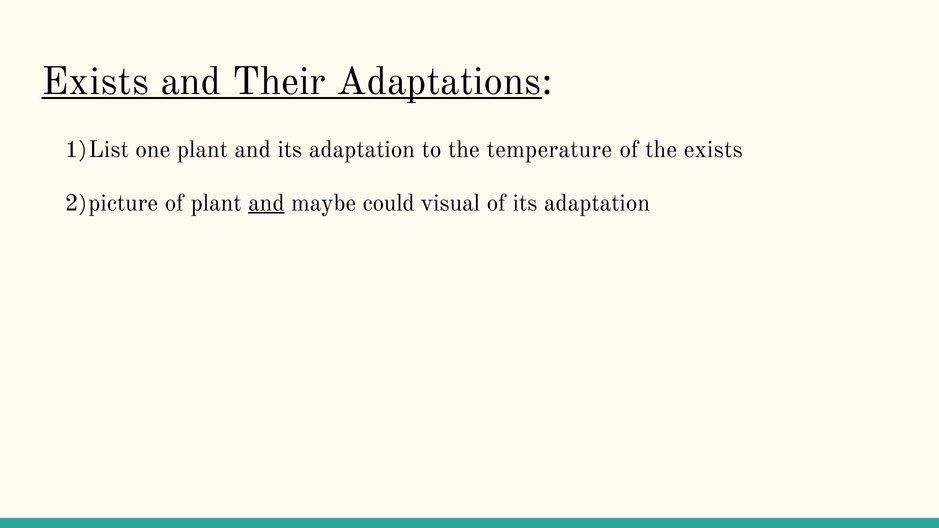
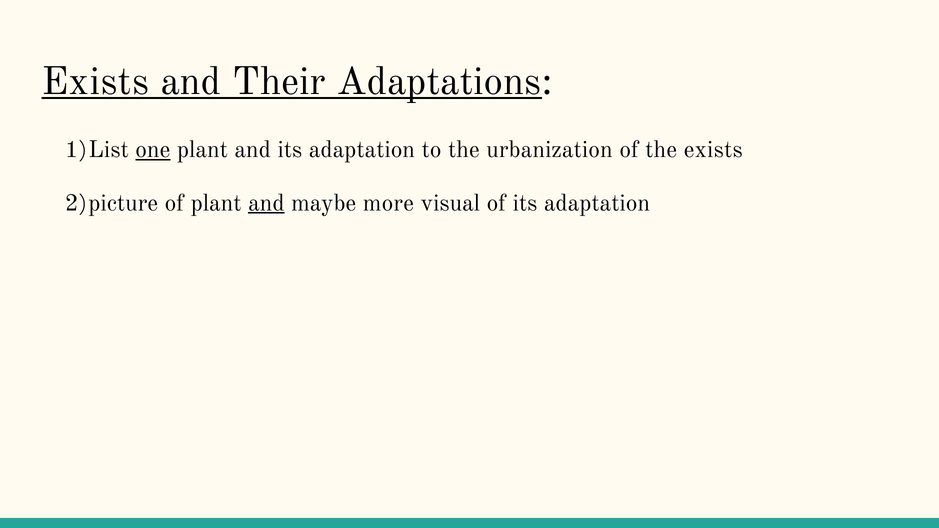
one underline: none -> present (153, 150)
temperature: temperature -> urbanization (550, 150)
could: could -> more (388, 203)
